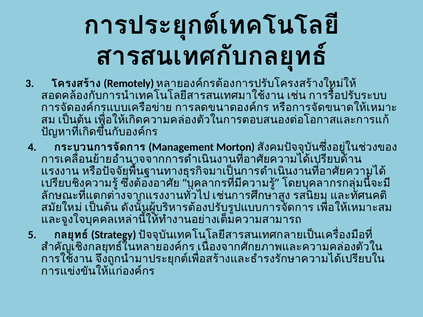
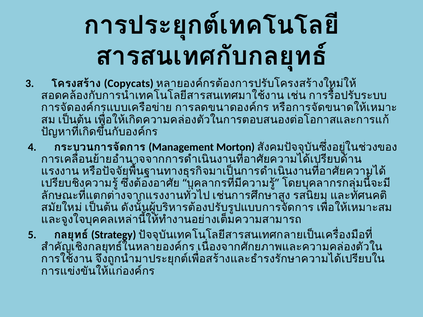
Remotely: Remotely -> Copycats (129, 84)
